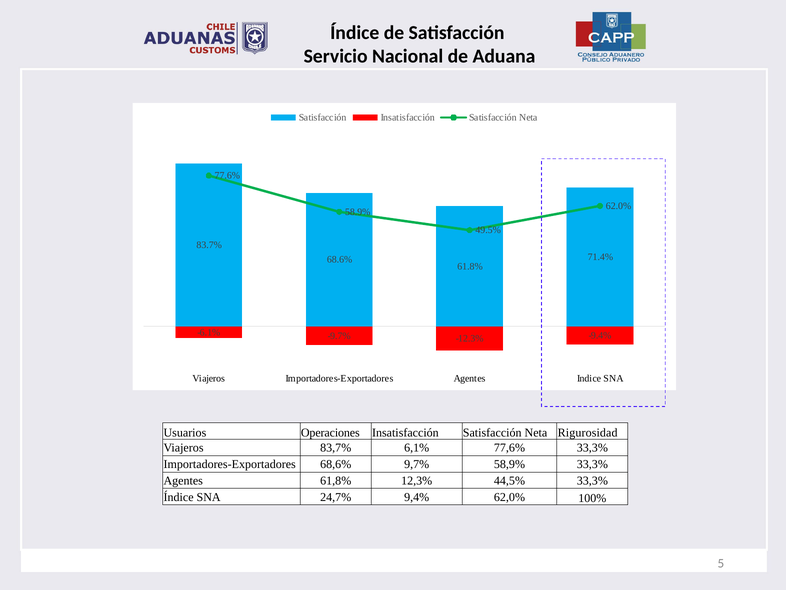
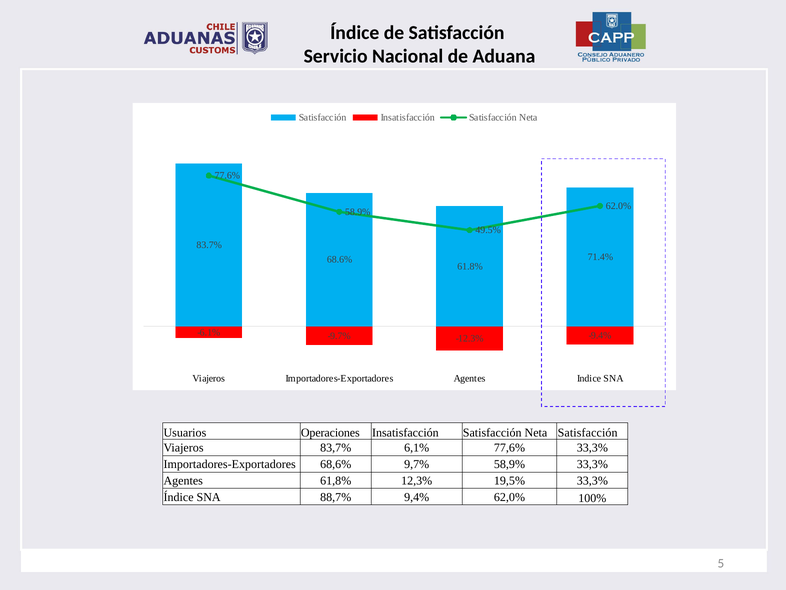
Neta Rigurosidad: Rigurosidad -> Satisfacción (588, 432)
44,5%: 44,5% -> 19,5% (509, 480)
24,7%: 24,7% -> 88,7% (336, 497)
